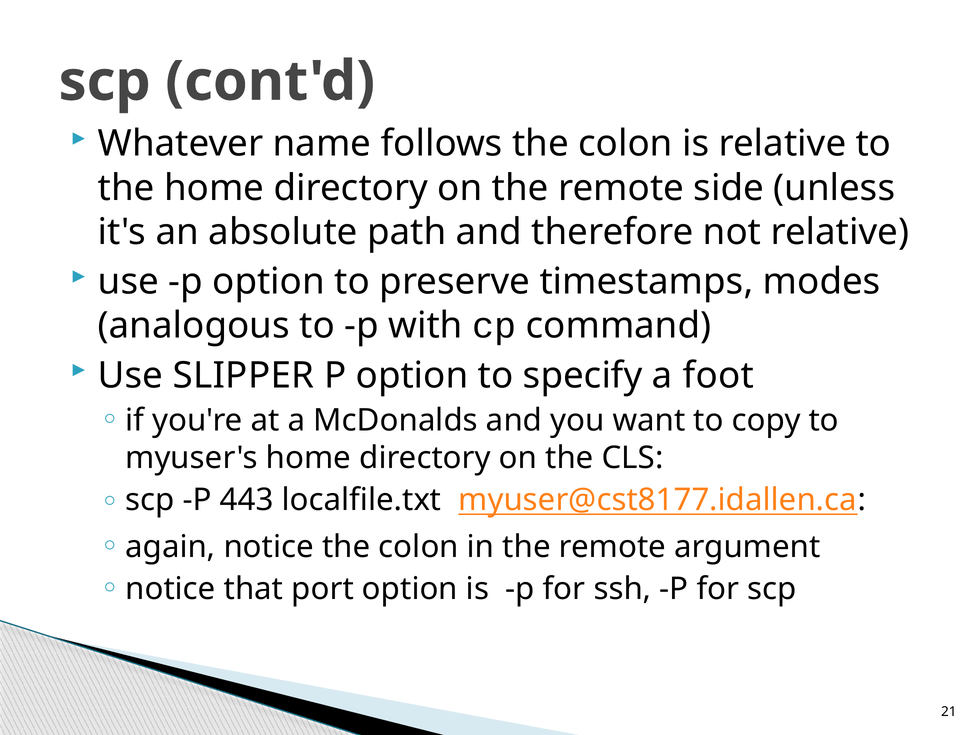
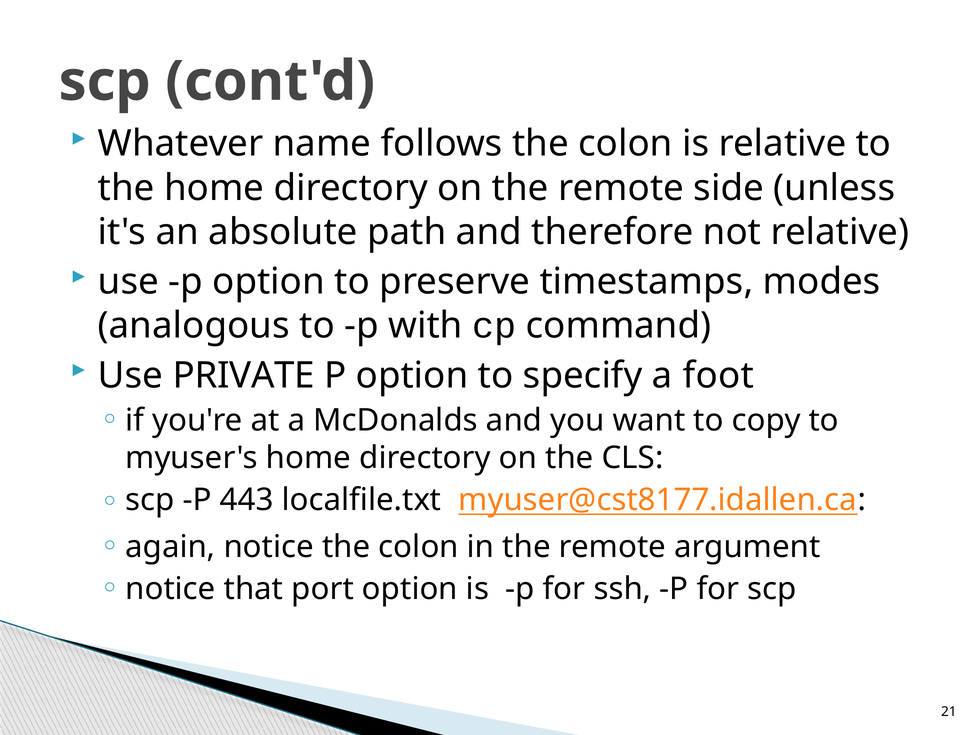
SLIPPER: SLIPPER -> PRIVATE (244, 375)
